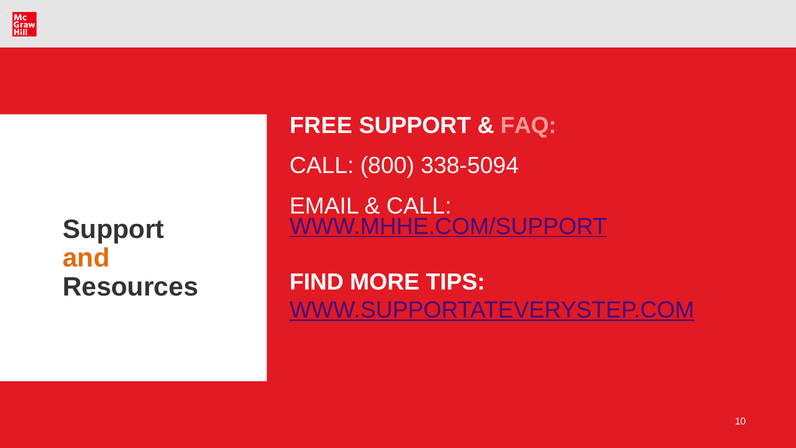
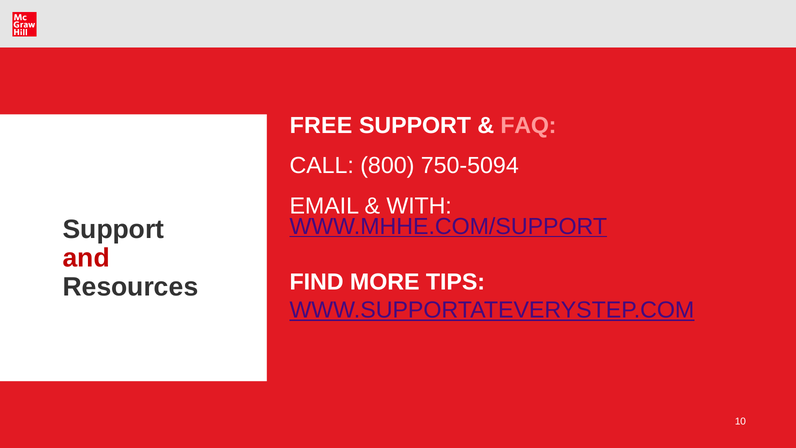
338-5094: 338-5094 -> 750-5094 (470, 166)
CALL: CALL -> WITH (419, 206)
and colour: orange -> red (86, 258)
